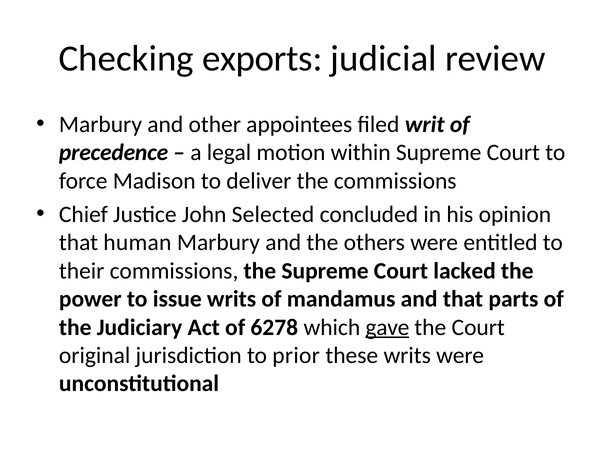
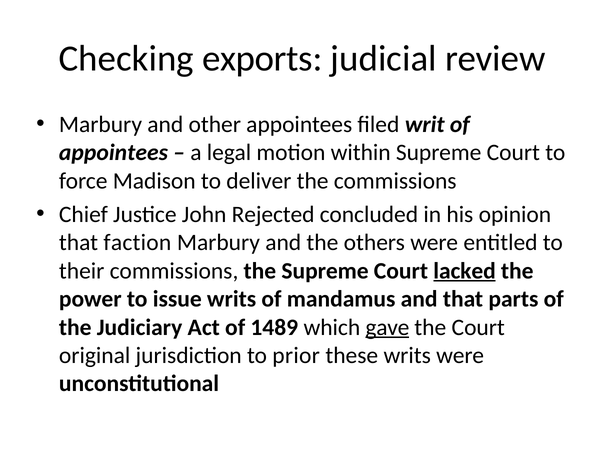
precedence: precedence -> appointees (113, 153)
Selected: Selected -> Rejected (273, 215)
human: human -> faction (137, 243)
lacked underline: none -> present (465, 271)
6278: 6278 -> 1489 (274, 328)
